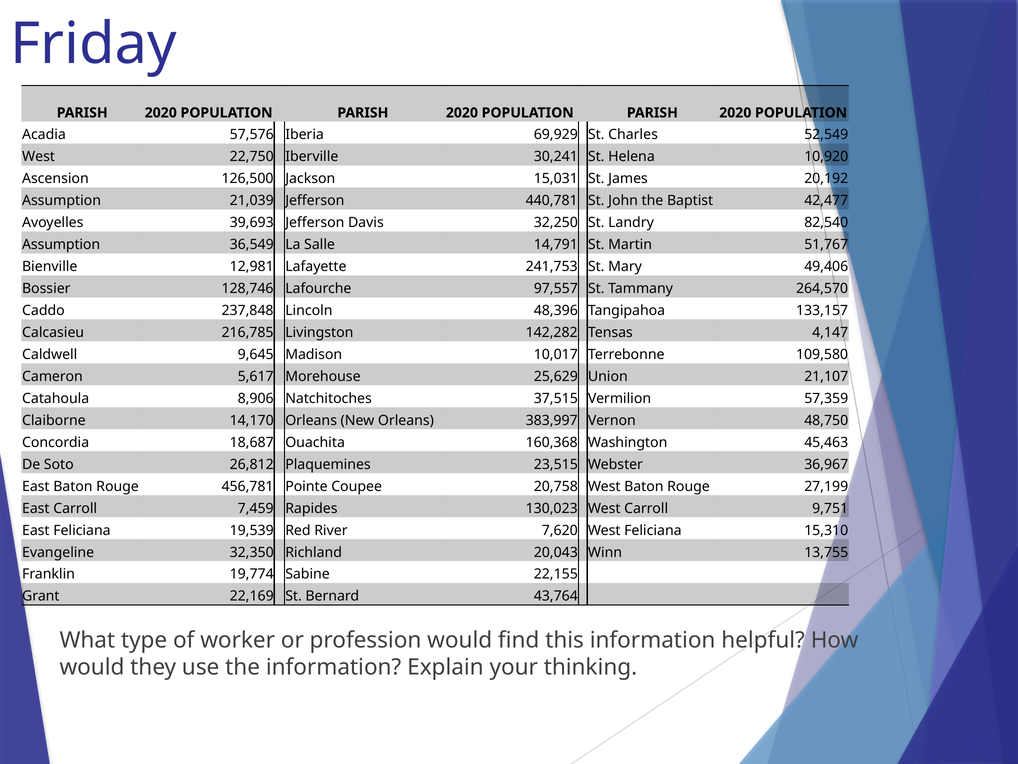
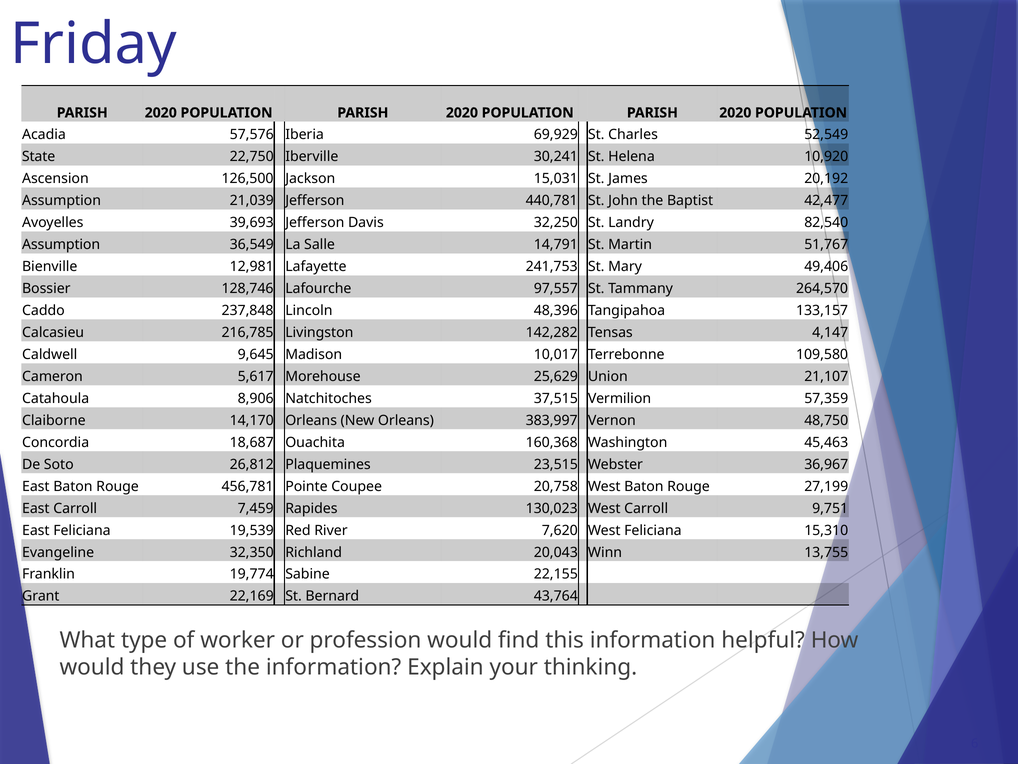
West: West -> State (39, 157)
